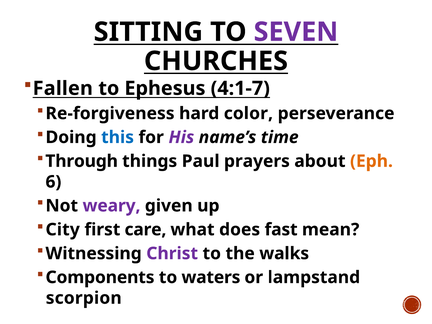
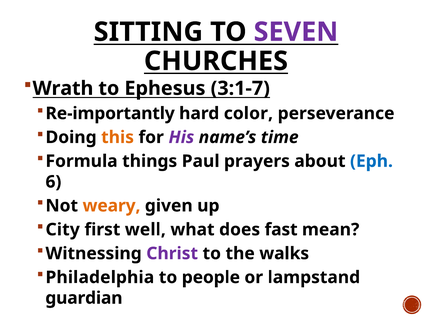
Fallen: Fallen -> Wrath (63, 88)
4:1-7: 4:1-7 -> 3:1-7 (240, 88)
Re-forgiveness: Re-forgiveness -> Re-importantly (110, 113)
this colour: blue -> orange (118, 137)
Through: Through -> Formula (82, 161)
Eph colour: orange -> blue (371, 161)
weary colour: purple -> orange (112, 206)
care: care -> well (145, 230)
Components: Components -> Philadelphia (100, 277)
waters: waters -> people (211, 277)
scorpion: scorpion -> guardian (84, 298)
